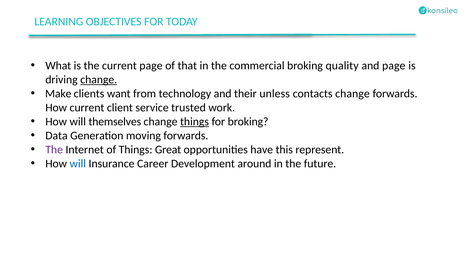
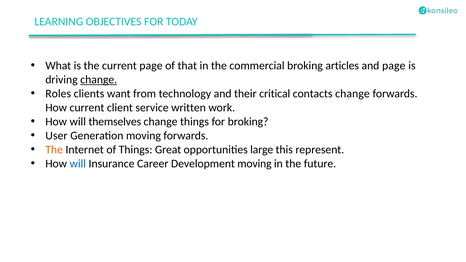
quality: quality -> articles (342, 66)
Make: Make -> Roles (58, 94)
unless: unless -> critical (275, 94)
trusted: trusted -> written (189, 108)
things underline: present -> none (195, 122)
Data: Data -> User (56, 136)
The colour: purple -> orange (54, 150)
have: have -> large (262, 150)
Development around: around -> moving (254, 164)
